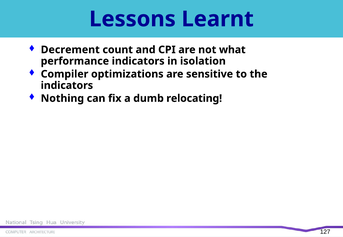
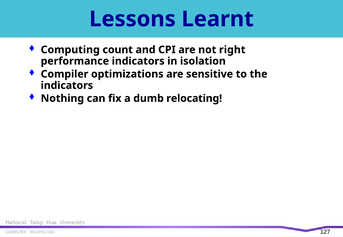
Decrement: Decrement -> Computing (70, 50)
what: what -> right (232, 50)
